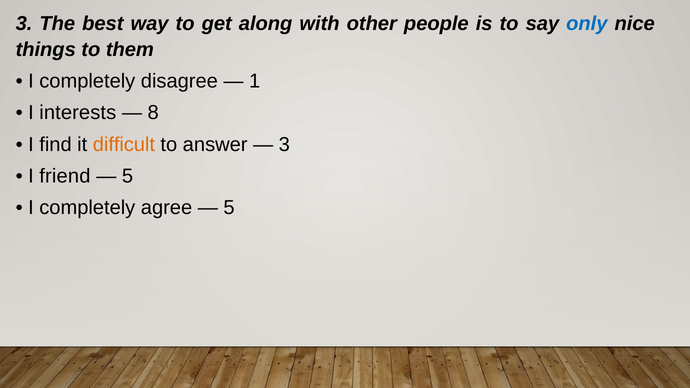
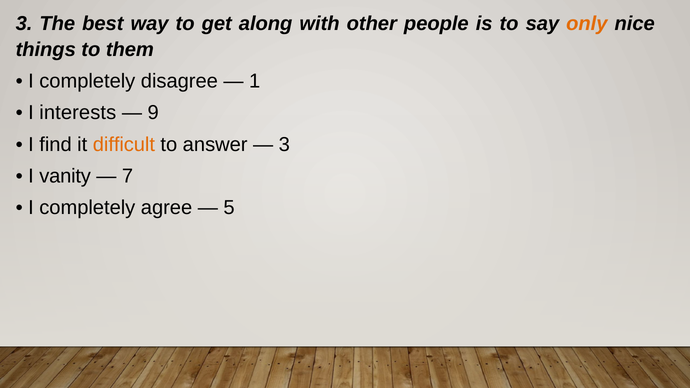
only colour: blue -> orange (587, 24)
8: 8 -> 9 (153, 113)
friend: friend -> vanity (65, 176)
5: 5 -> 7 (127, 176)
